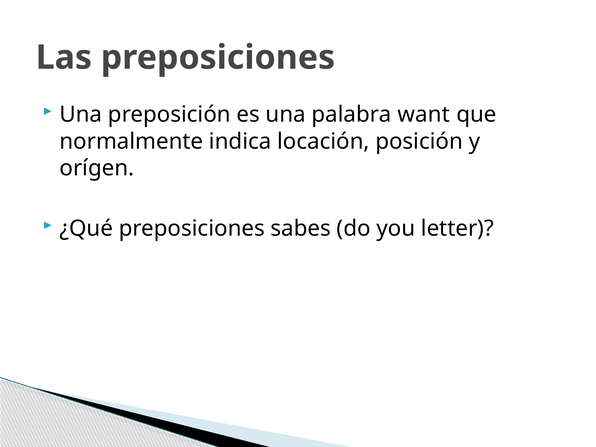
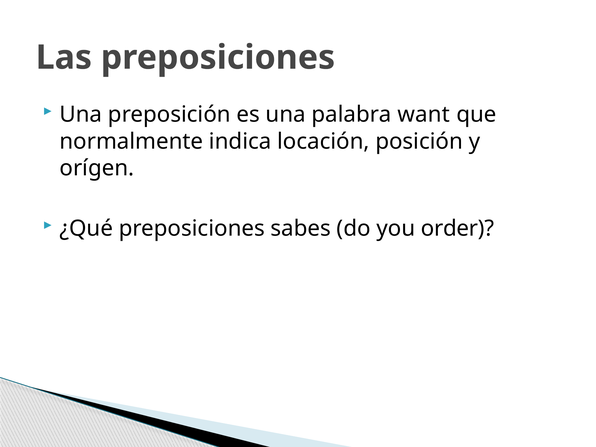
letter: letter -> order (457, 228)
